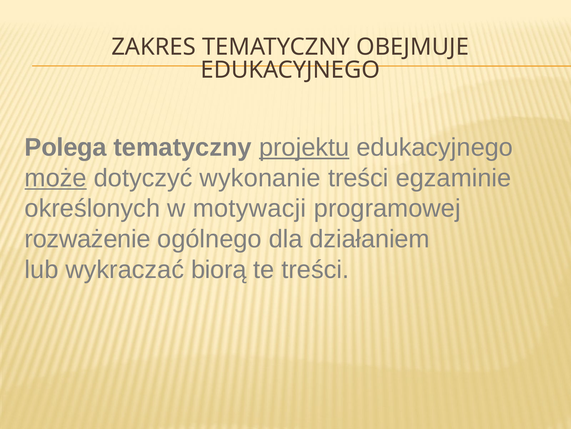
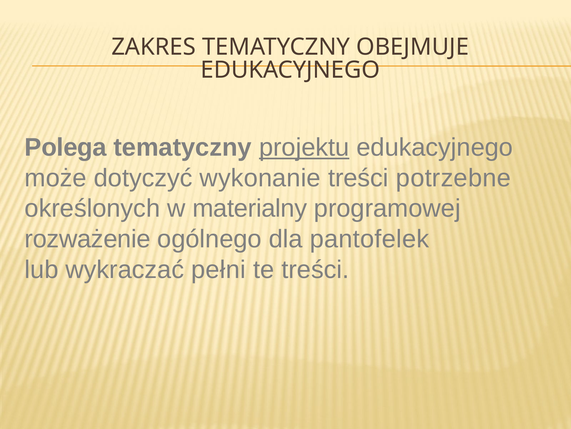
może underline: present -> none (56, 178)
egzaminie: egzaminie -> potrzebne (453, 178)
motywacji: motywacji -> materialny (250, 208)
działaniem: działaniem -> pantofelek (369, 239)
biorą: biorą -> pełni (218, 269)
